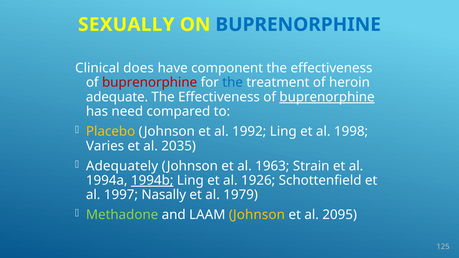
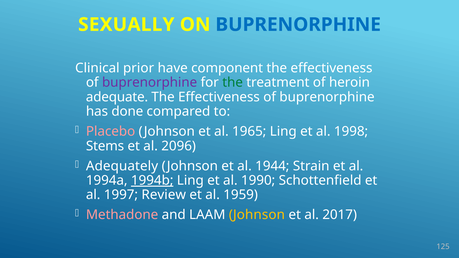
does: does -> prior (139, 68)
buprenorphine colour: red -> purple (150, 83)
the colour: blue -> green (233, 83)
buprenorphine underline: present -> none (327, 97)
need: need -> done (127, 112)
Placebo colour: yellow -> pink (111, 132)
1992: 1992 -> 1965 (249, 132)
Varies: Varies -> Stems (105, 146)
2035: 2035 -> 2096 (179, 146)
1963: 1963 -> 1944 (272, 166)
1926: 1926 -> 1990 (258, 181)
Nasally: Nasally -> Review (164, 195)
1979: 1979 -> 1959 (241, 195)
Methadone colour: light green -> pink (122, 215)
2095: 2095 -> 2017 (340, 215)
